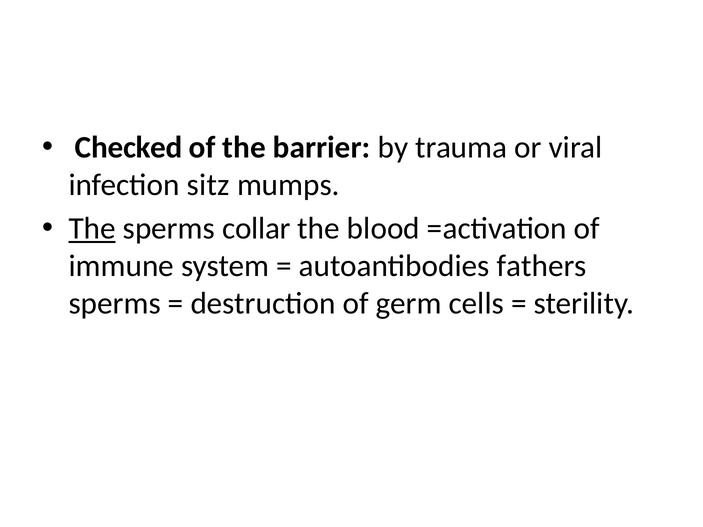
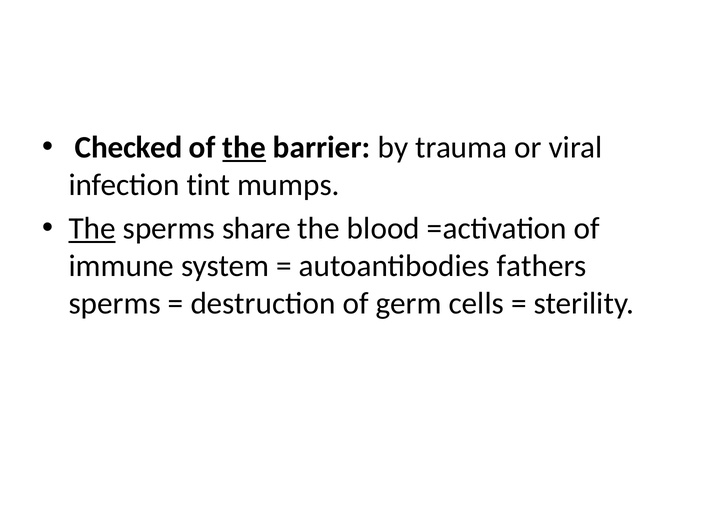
the underline: none -> present (244, 147)
sitz: sitz -> tint (209, 185)
collar: collar -> share (256, 229)
